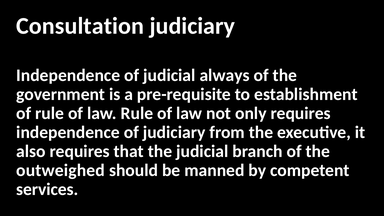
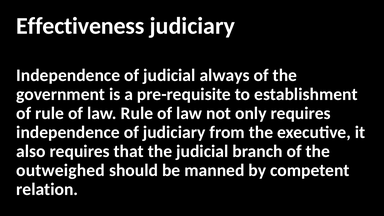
Consultation: Consultation -> Effectiveness (80, 26)
services: services -> relation (47, 189)
